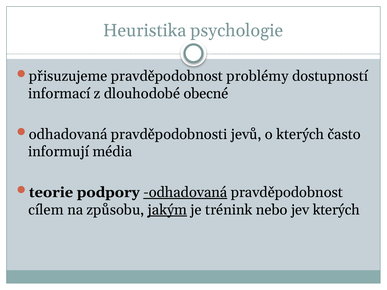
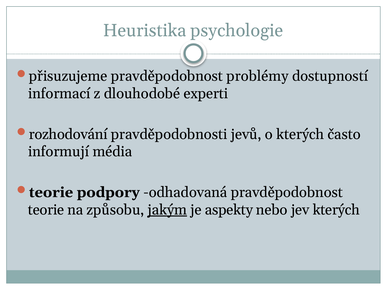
obecné: obecné -> experti (206, 94)
odhadovaná: odhadovaná -> rozhodování (68, 134)
odhadovaná underline: present -> none (185, 192)
cílem: cílem -> teorie (46, 210)
trénink: trénink -> aspekty (229, 210)
